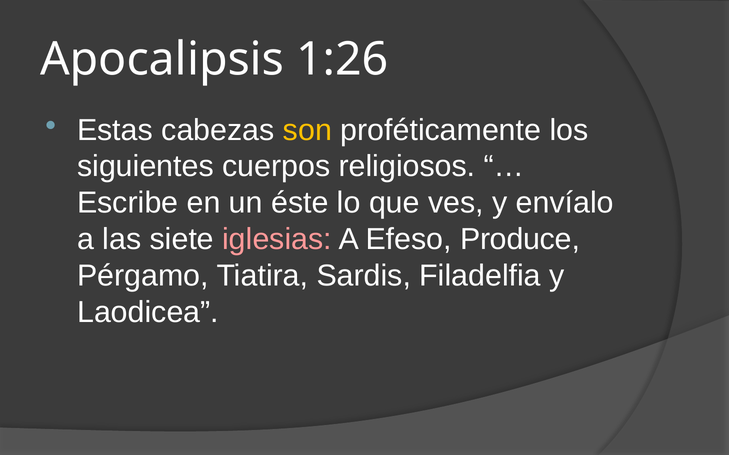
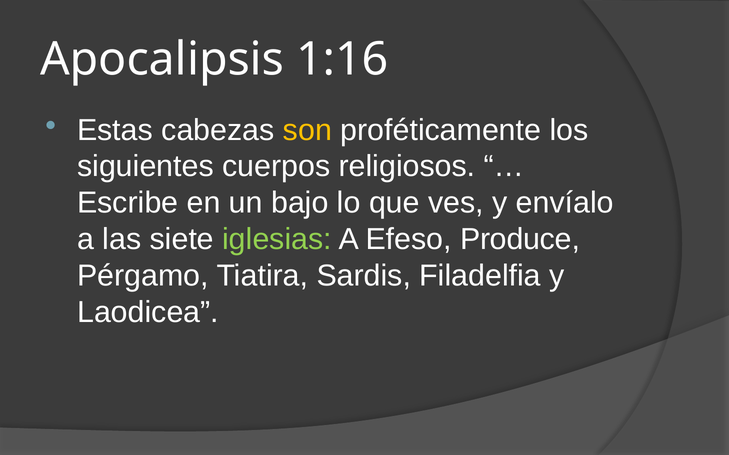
1:26: 1:26 -> 1:16 (342, 59)
éste: éste -> bajo (300, 203)
iglesias colour: pink -> light green (277, 240)
